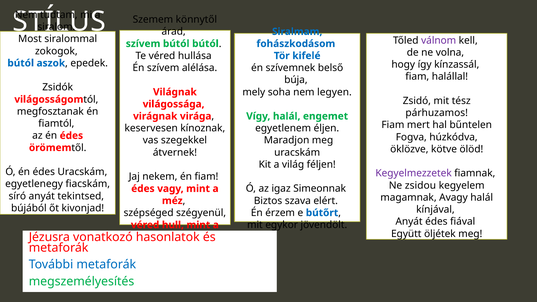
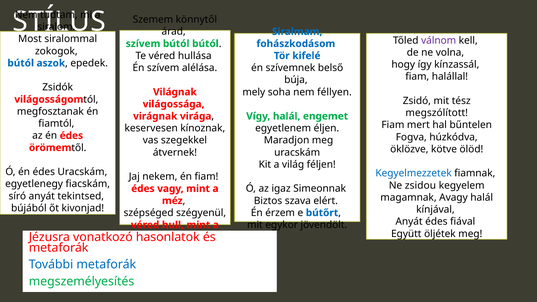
legyen: legyen -> féllyen (334, 92)
párhuzamos: párhuzamos -> megszólított (437, 113)
Kegyelmezzetek colour: purple -> blue (414, 173)
